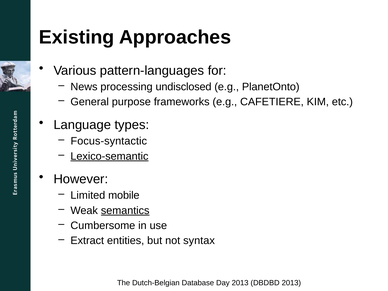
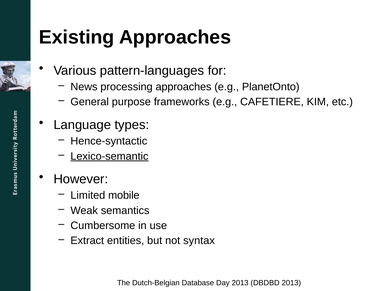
processing undisclosed: undisclosed -> approaches (183, 87)
Focus-syntactic: Focus-syntactic -> Hence-syntactic (109, 141)
semantics underline: present -> none (125, 210)
